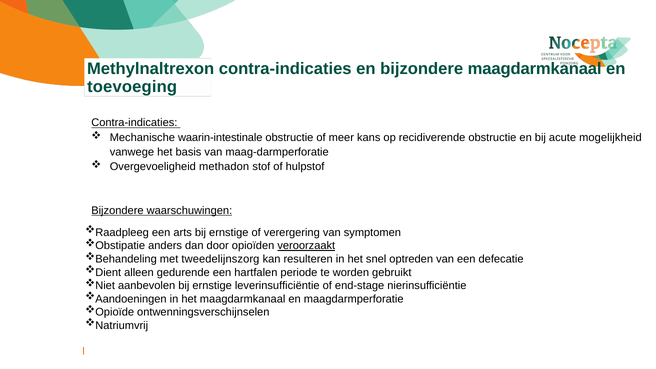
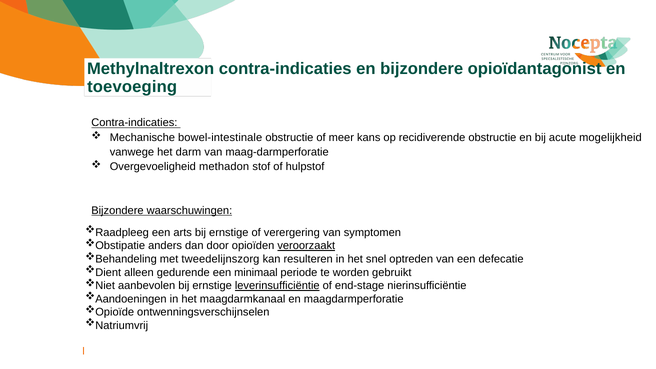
bijzondere maagdarmkanaal: maagdarmkanaal -> opioïdantagonist (535, 69)
waarin-intestinale: waarin-intestinale -> bowel-intestinale (220, 137)
basis: basis -> darm (188, 152)
hartfalen: hartfalen -> minimaal (256, 272)
leverinsufficiëntie underline: none -> present (277, 286)
